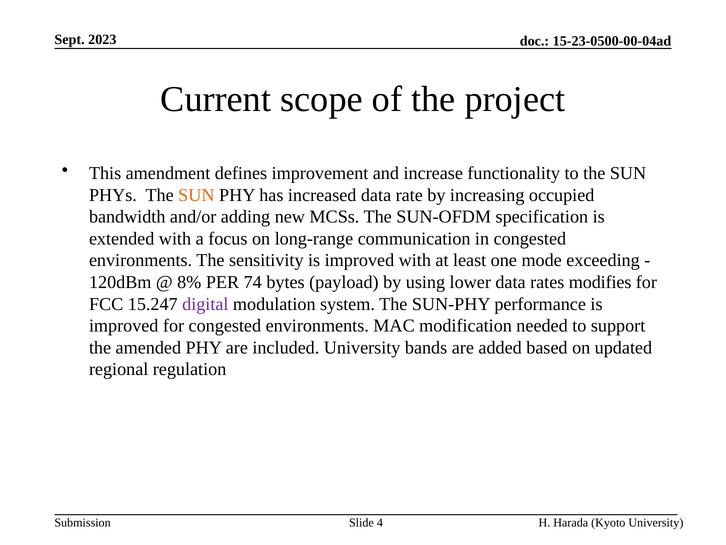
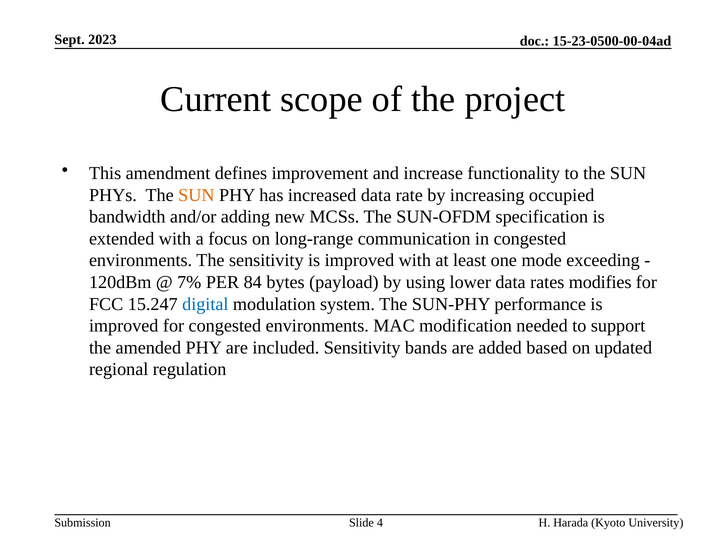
8%: 8% -> 7% (189, 282)
74: 74 -> 84 (253, 282)
digital colour: purple -> blue (205, 304)
included University: University -> Sensitivity (362, 347)
